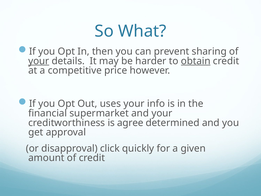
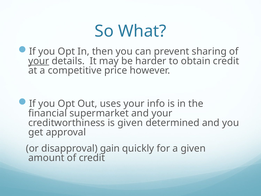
obtain underline: present -> none (196, 61)
is agree: agree -> given (130, 123)
click: click -> gain (110, 148)
